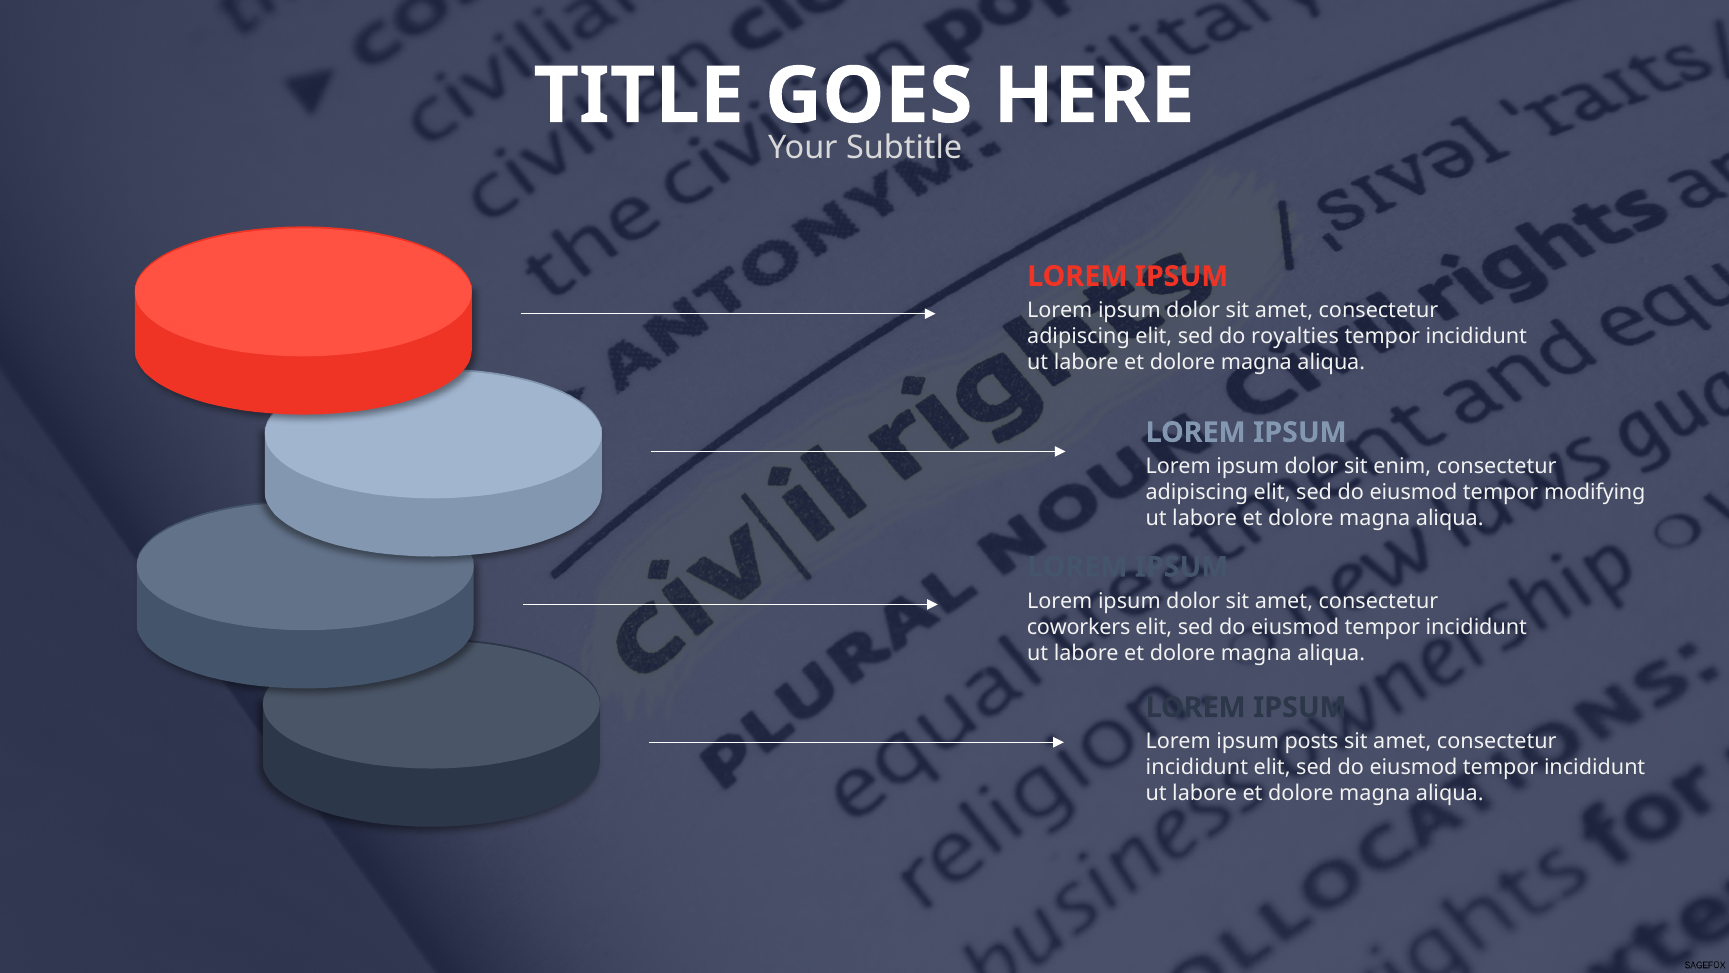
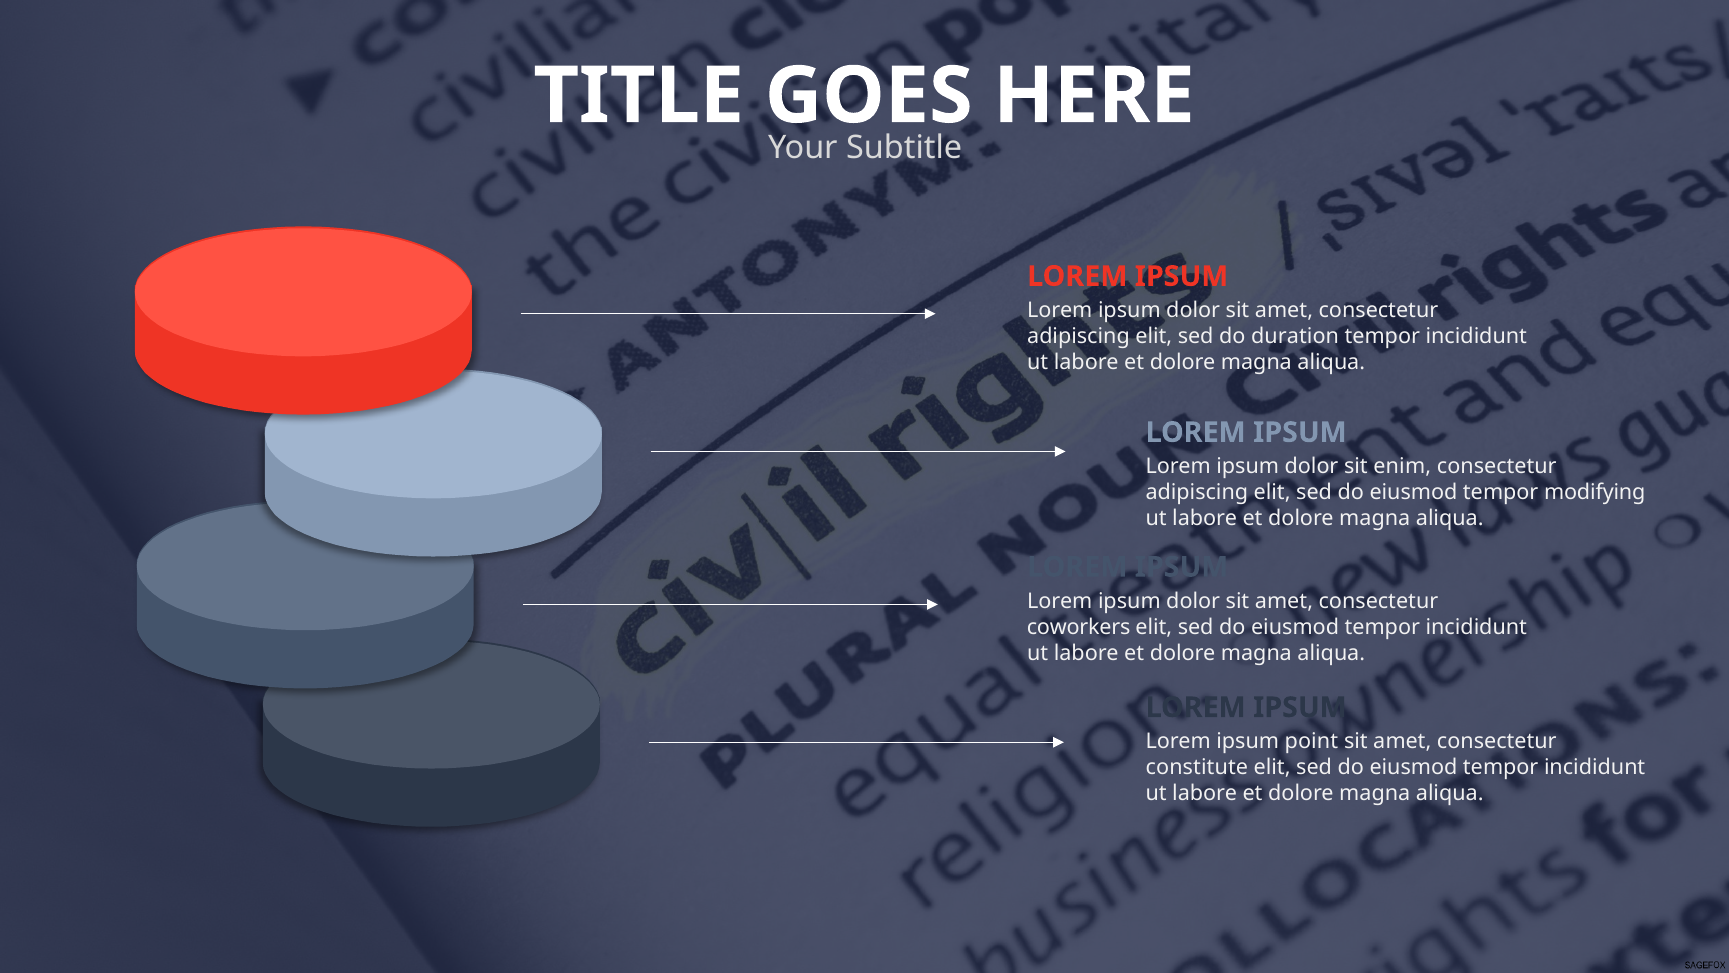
royalties: royalties -> duration (1295, 336)
posts: posts -> point (1311, 741)
incididunt: incididunt -> constitute (1197, 767)
